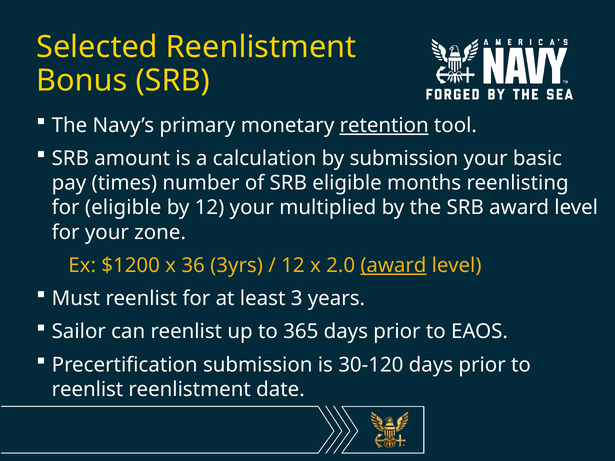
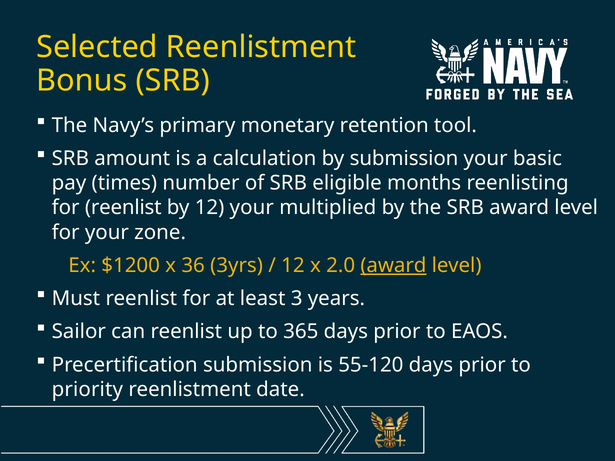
retention underline: present -> none (384, 125)
for eligible: eligible -> reenlist (123, 208)
30-120: 30-120 -> 55-120 (371, 365)
reenlist: reenlist -> priority (87, 390)
